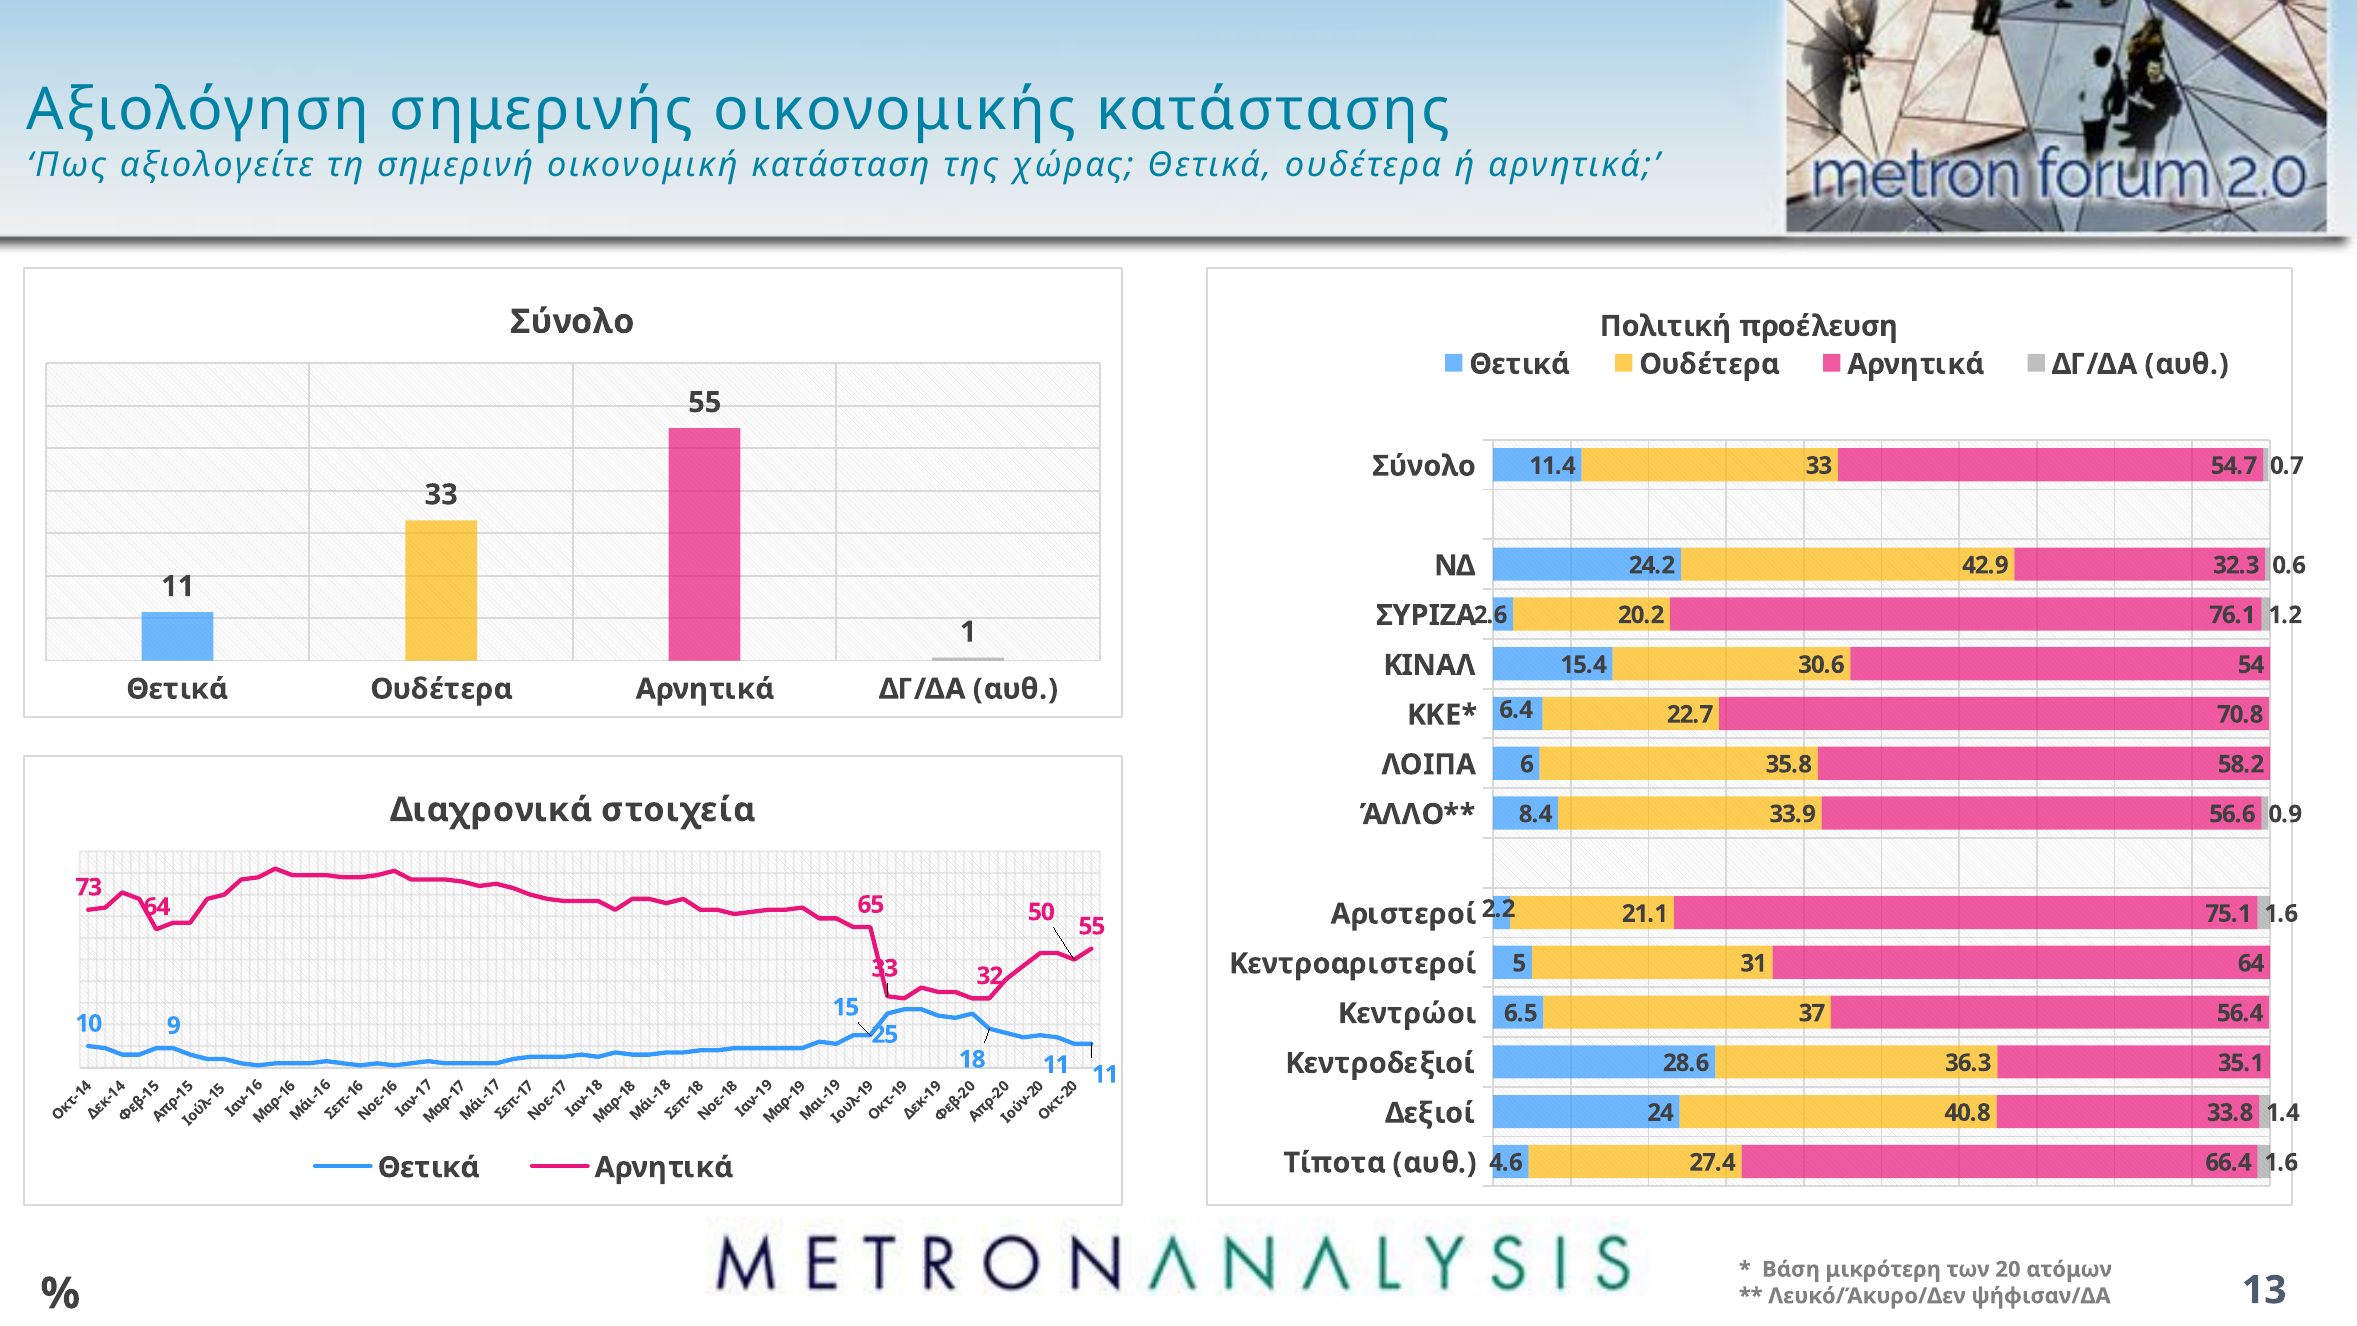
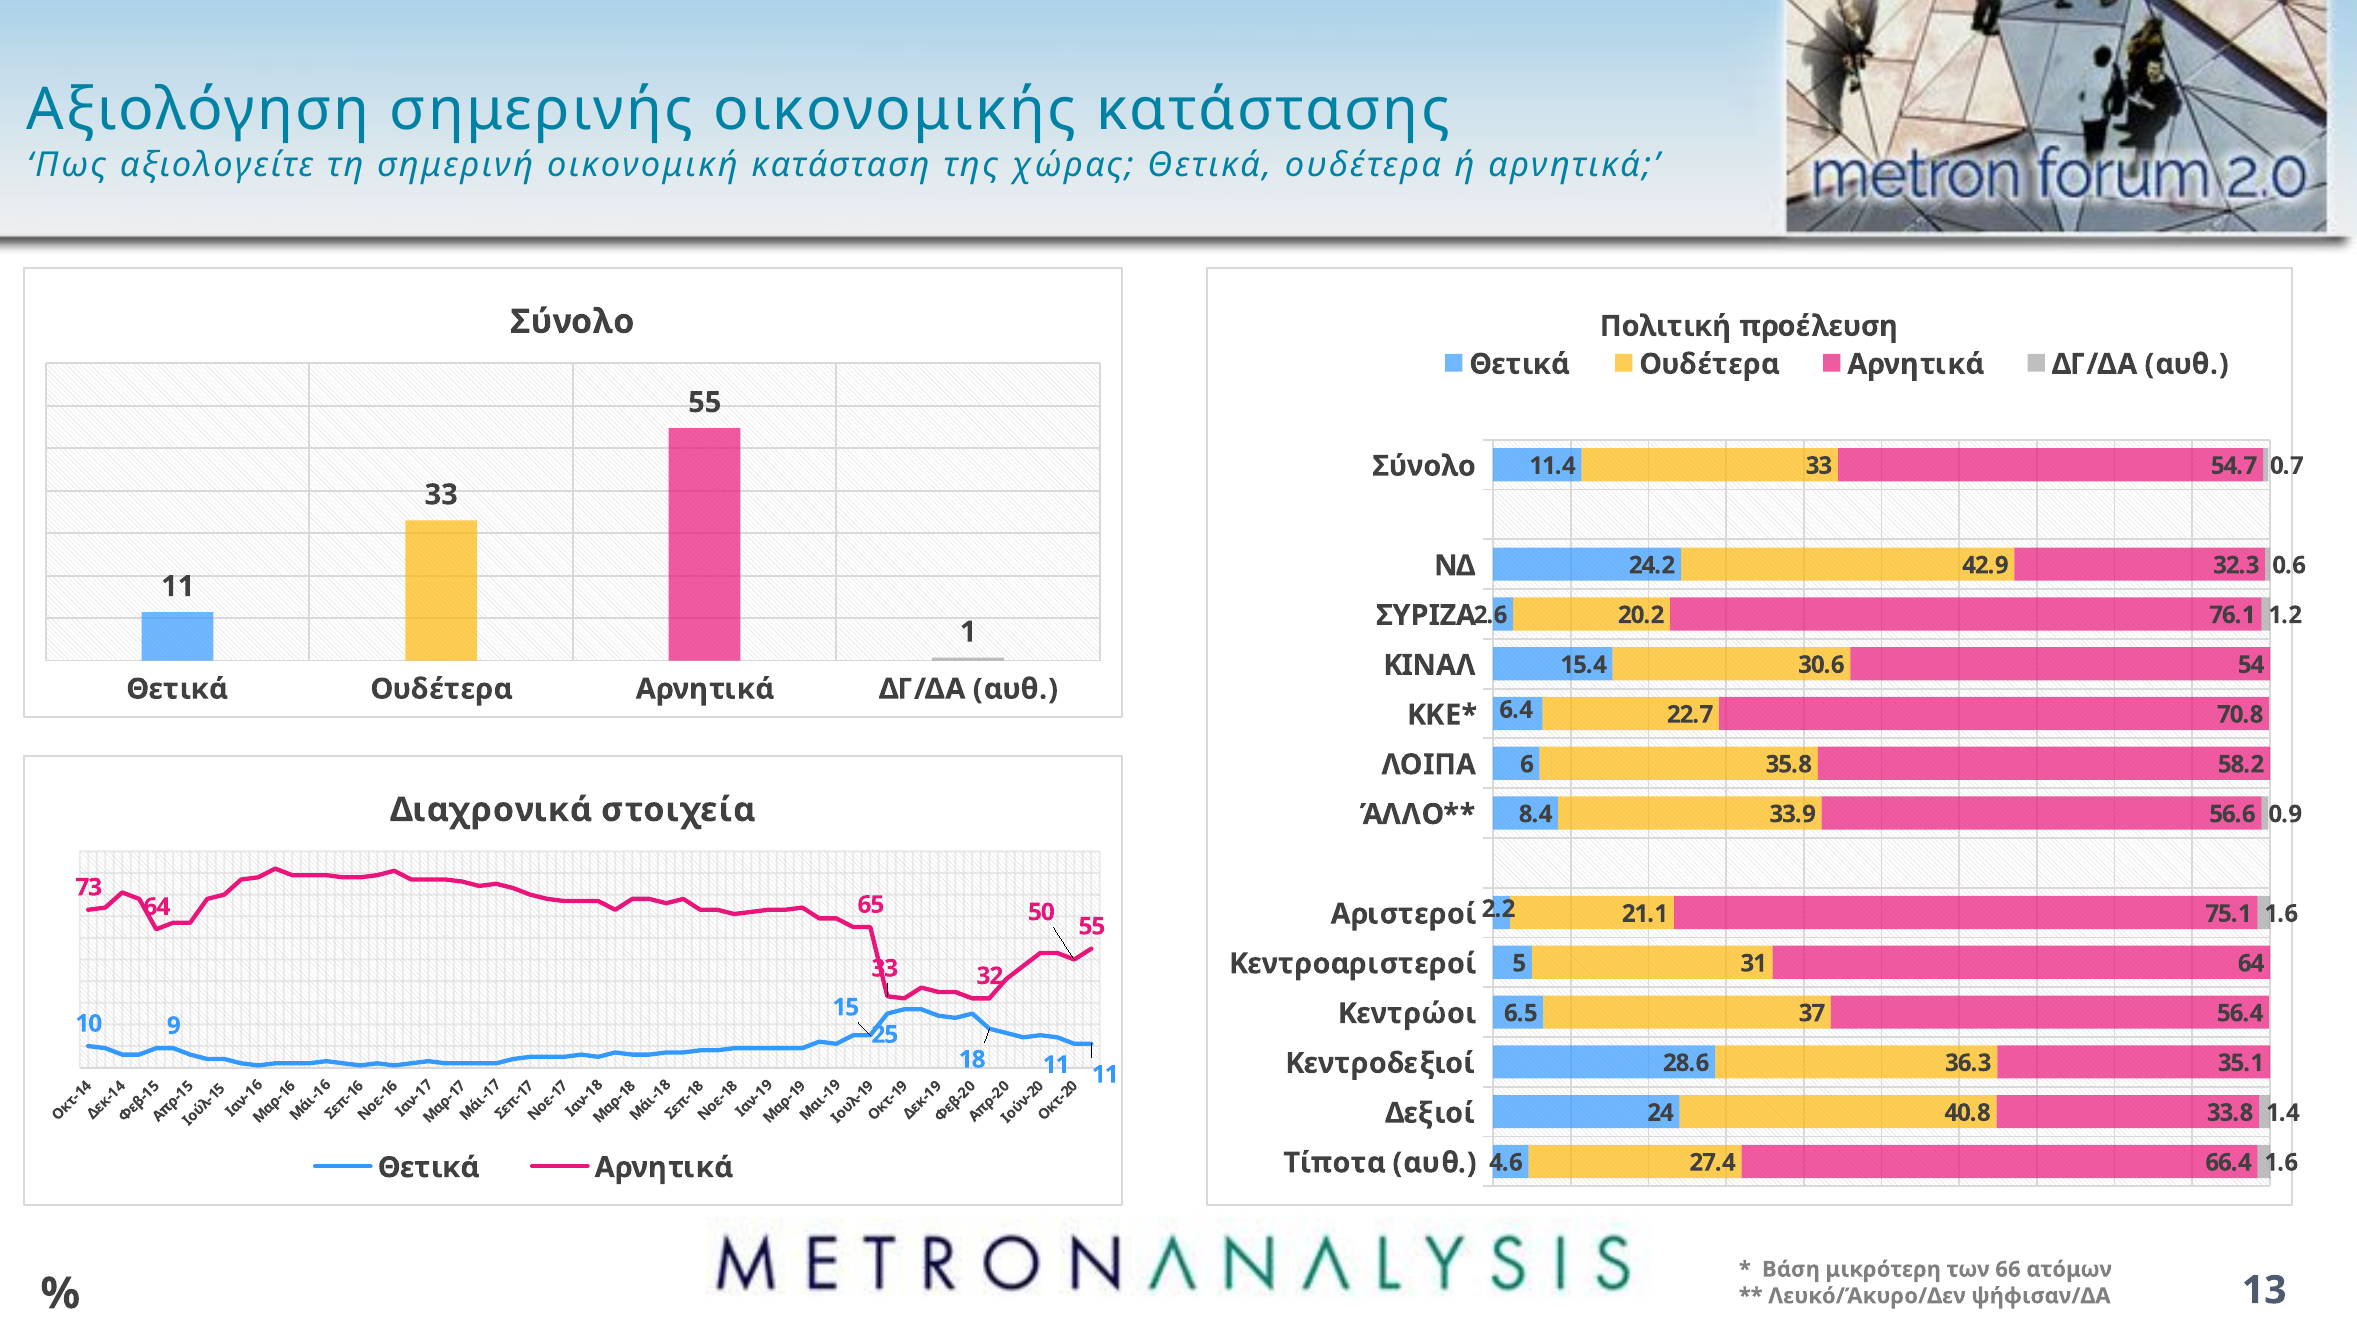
20: 20 -> 66 (2008, 1269)
